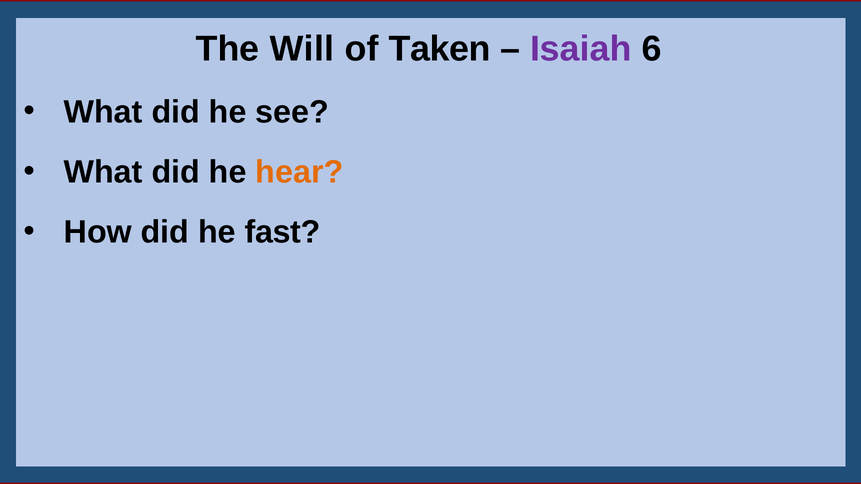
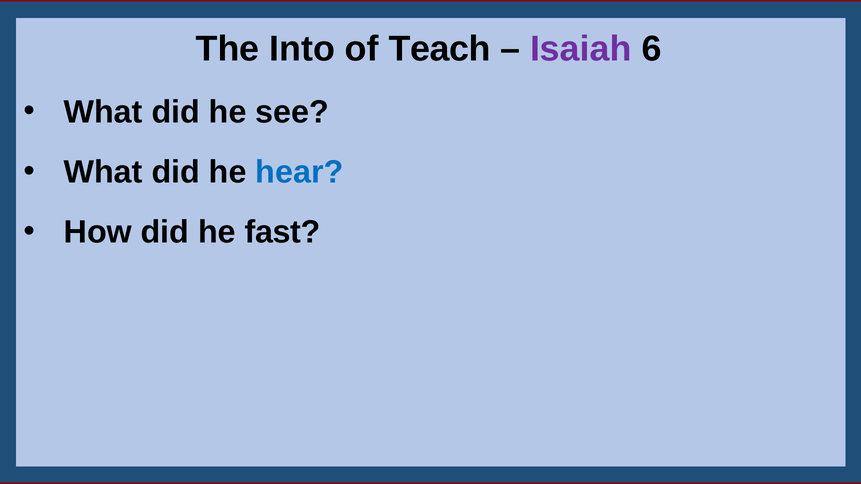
Will: Will -> Into (302, 49)
Taken: Taken -> Teach (440, 49)
hear colour: orange -> blue (299, 172)
